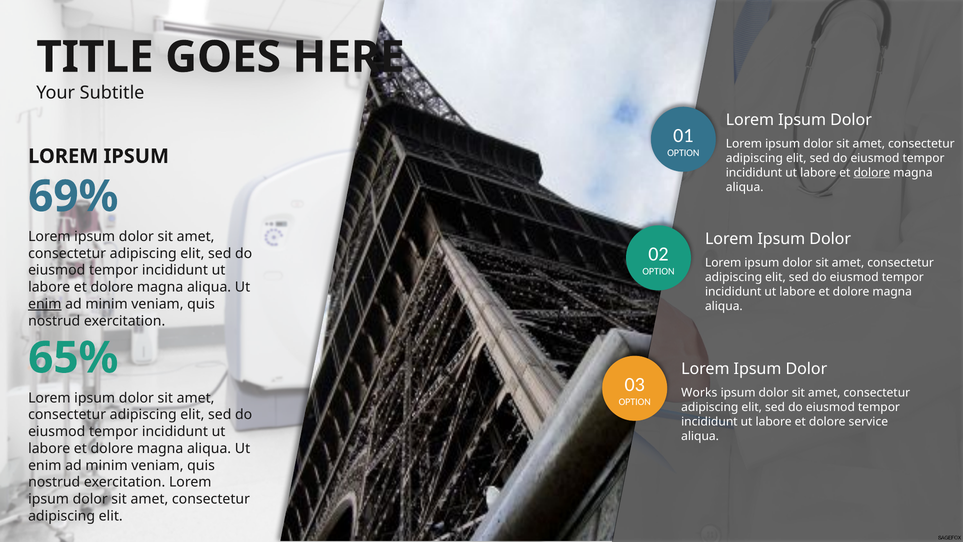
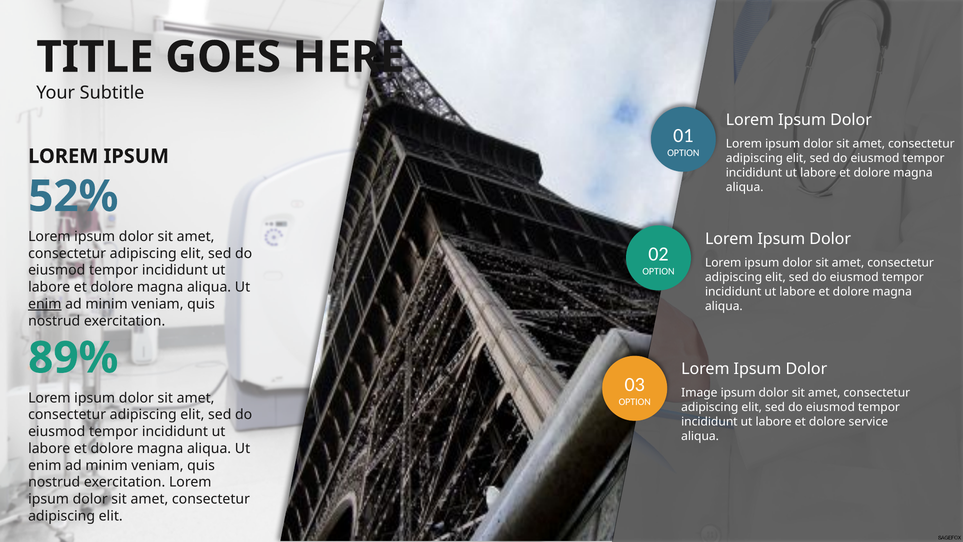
dolore underline: present -> none (872, 173)
69%: 69% -> 52% (73, 196)
65%: 65% -> 89% (73, 358)
Works: Works -> Image (699, 393)
